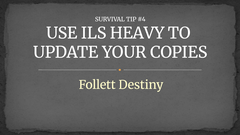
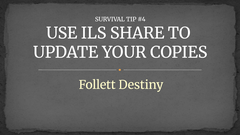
HEAVY: HEAVY -> SHARE (137, 33)
